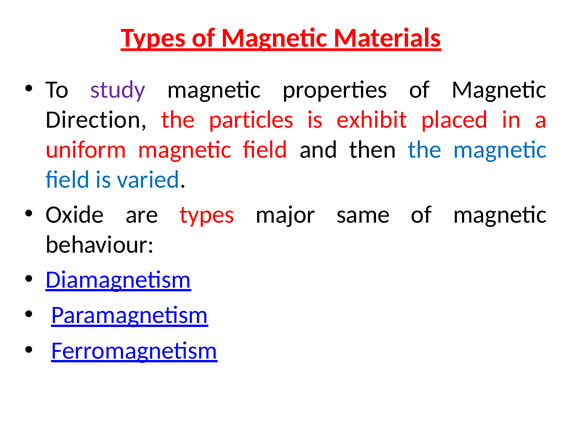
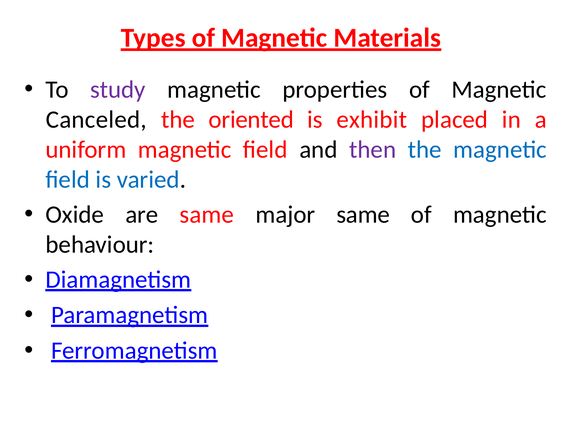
Direction: Direction -> Canceled (96, 120)
particles: particles -> oriented (251, 120)
then colour: black -> purple (373, 150)
are types: types -> same (207, 215)
